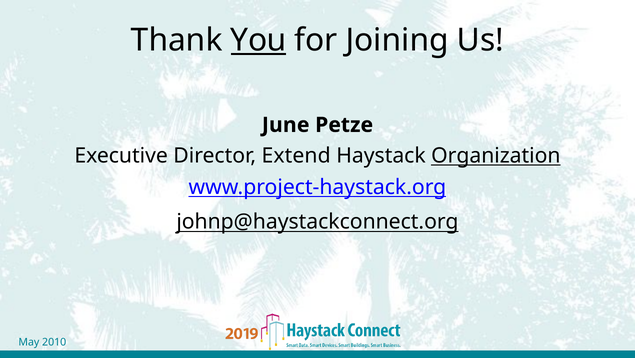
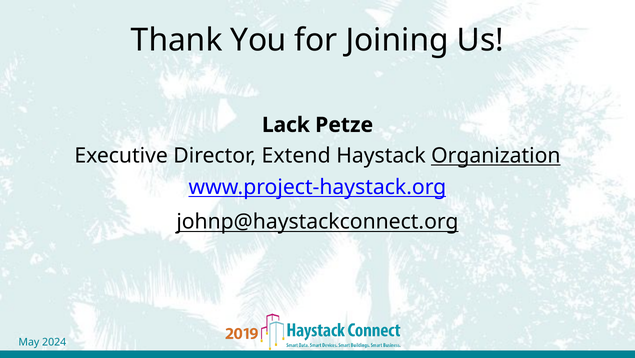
You underline: present -> none (259, 40)
June: June -> Lack (286, 125)
2010: 2010 -> 2024 (54, 342)
